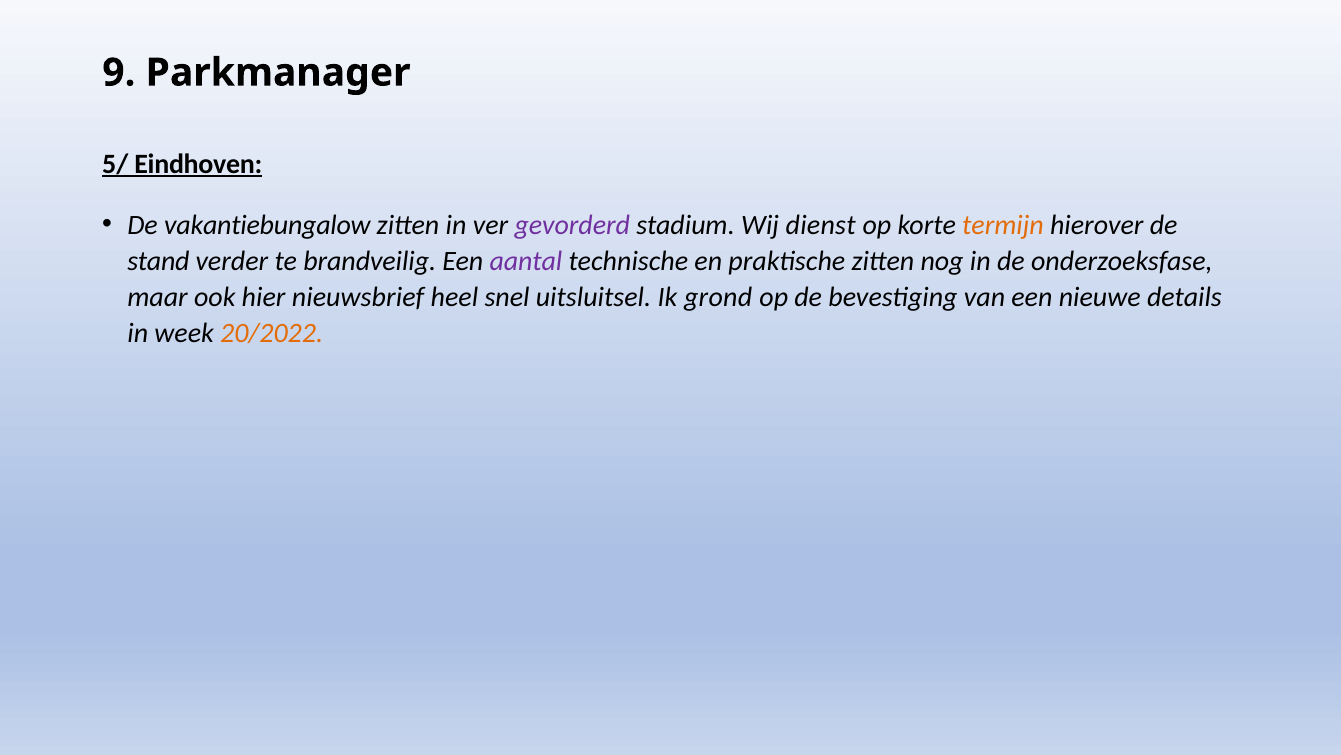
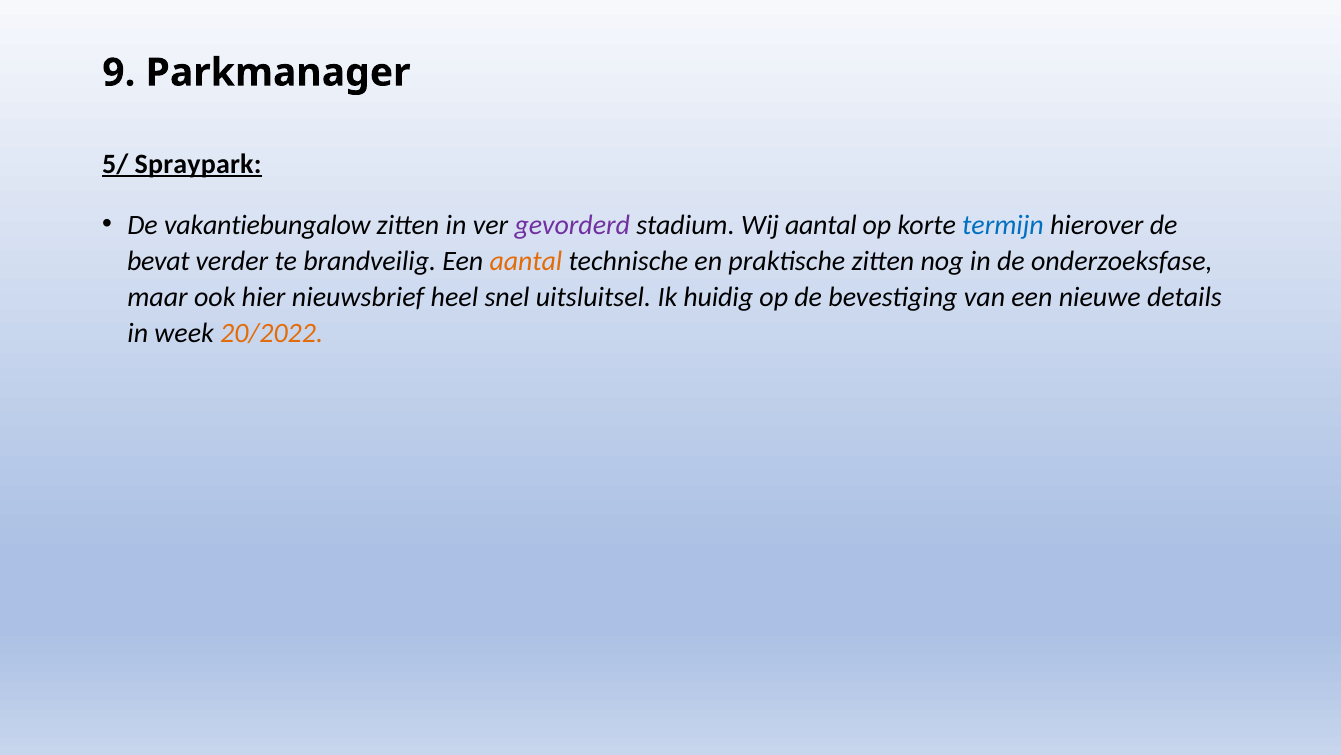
Eindhoven: Eindhoven -> Spraypark (198, 164)
Wij dienst: dienst -> aantal (821, 225)
termijn colour: orange -> blue (1003, 225)
stand: stand -> bevat (158, 261)
aantal colour: purple -> orange (526, 261)
grond: grond -> huidig (718, 297)
